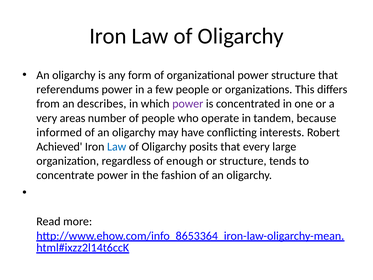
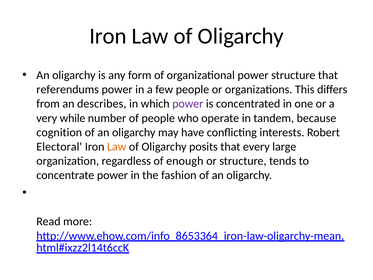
areas: areas -> while (73, 118)
informed: informed -> cognition (59, 132)
Achieved: Achieved -> Electoral (59, 147)
Law colour: blue -> orange (117, 147)
